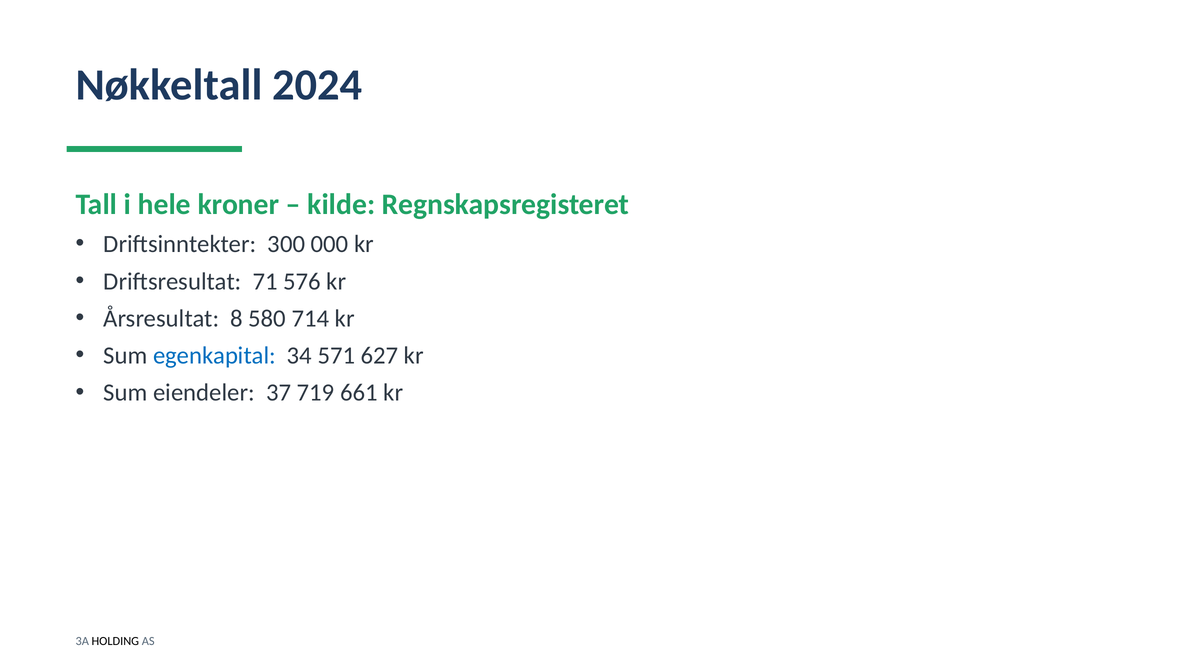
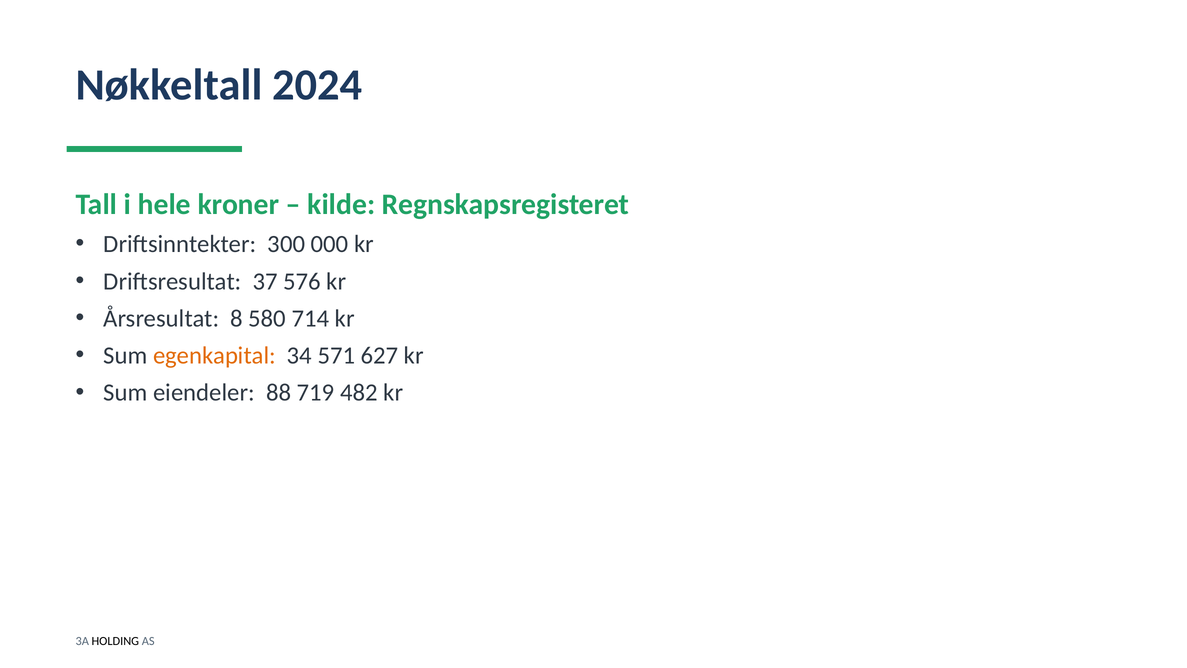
71: 71 -> 37 (265, 281)
egenkapital colour: blue -> orange (214, 355)
37: 37 -> 88 (279, 393)
661: 661 -> 482 (359, 393)
